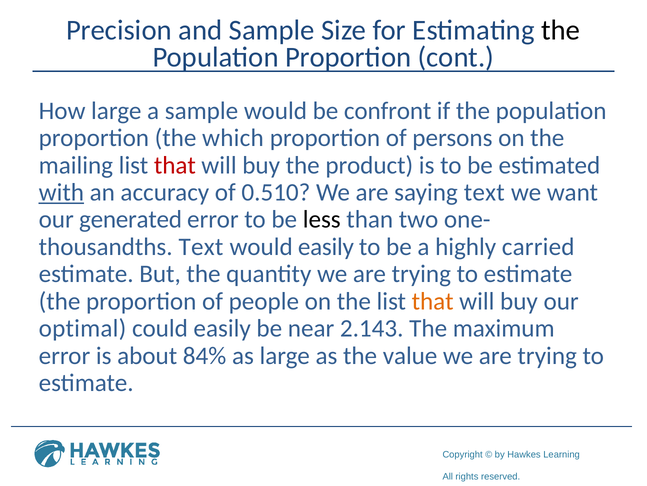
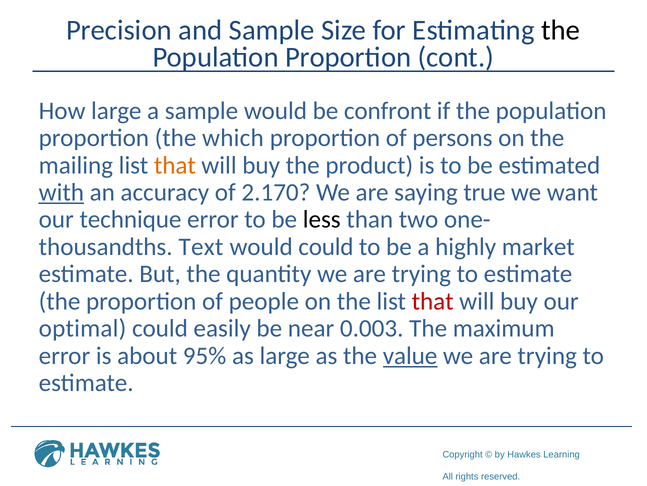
that colour: red -> orange (175, 165)
0.510: 0.510 -> 2.170 (276, 192)
saying text: text -> true (484, 192)
generated: generated -> technique (130, 219)
would easily: easily -> could (326, 247)
carried: carried -> market (538, 247)
that colour: orange -> red (433, 301)
2.143: 2.143 -> 0.003 (372, 328)
84%: 84% -> 95% (205, 355)
value underline: none -> present (410, 355)
